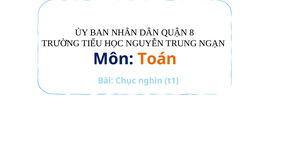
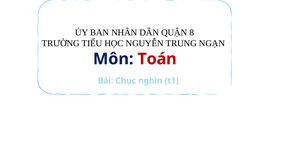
Toán colour: orange -> red (157, 59)
